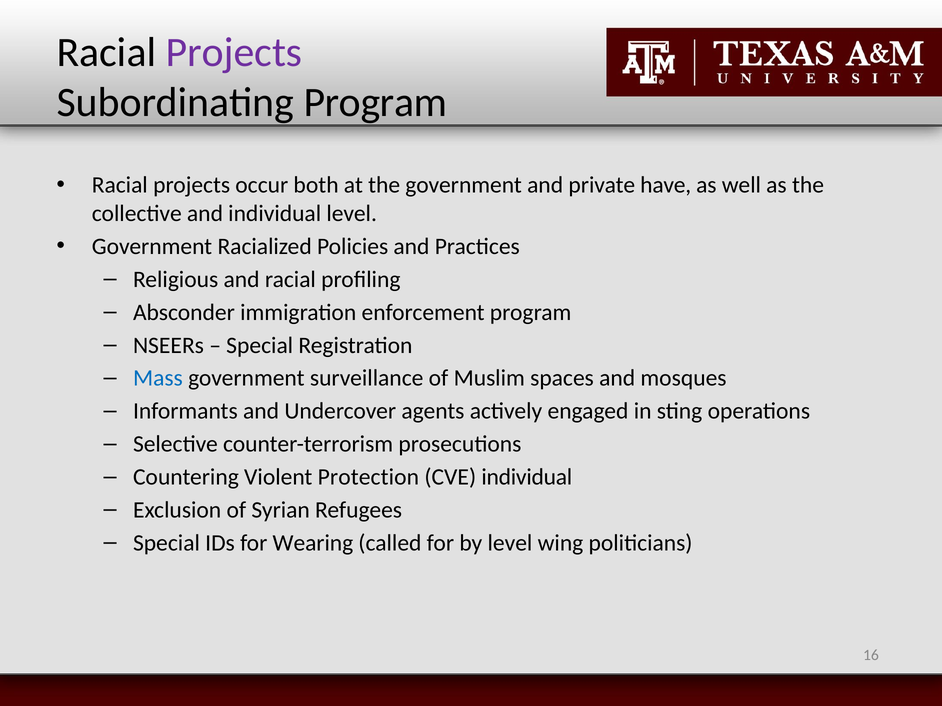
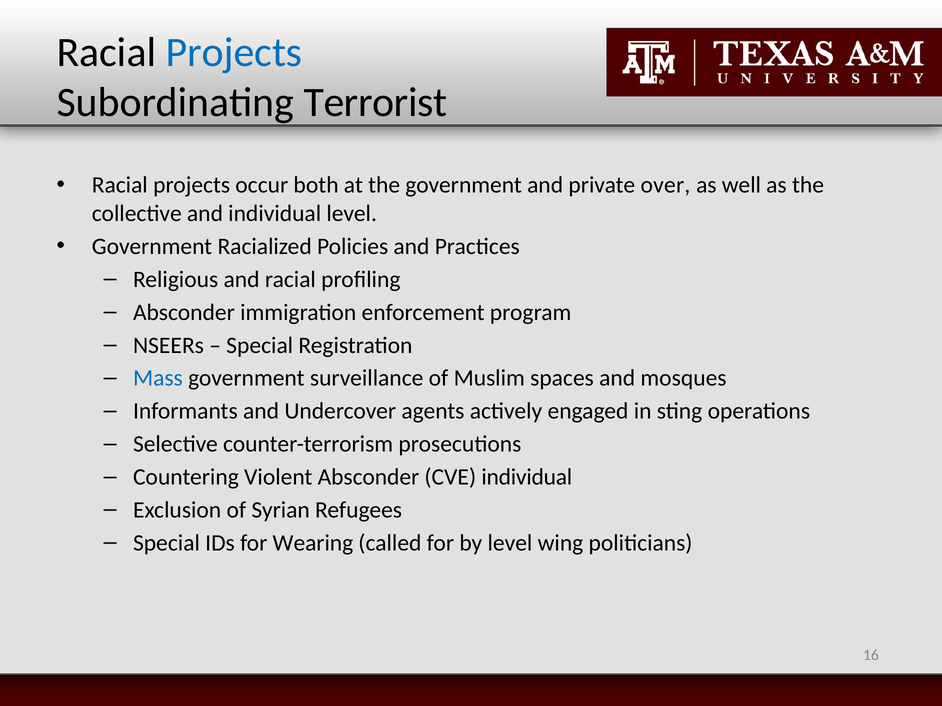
Projects colour: purple -> blue (234, 52)
Subordinating Program: Program -> Terrorist (375, 103)
have: have -> over (665, 185)
Violent Protection: Protection -> Absconder (368, 477)
